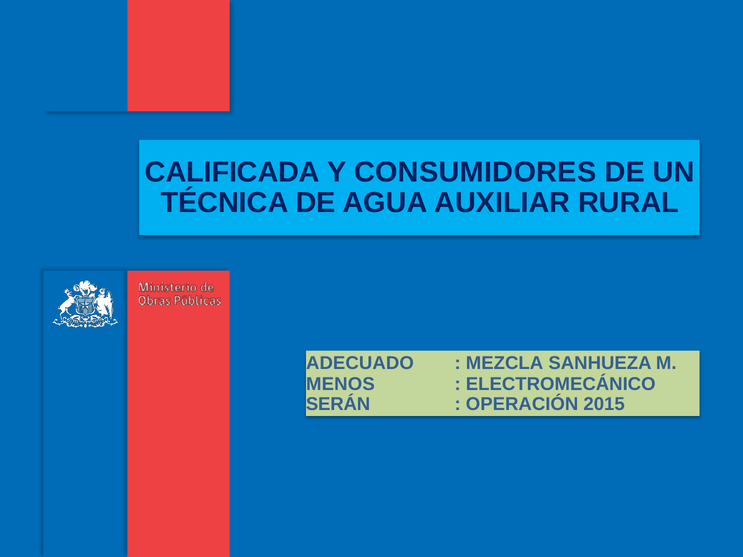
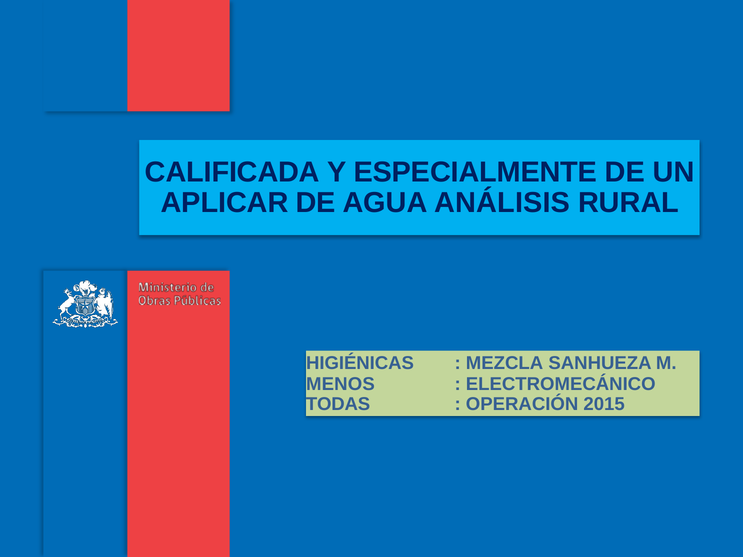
CONSUMIDORES: CONSUMIDORES -> ESPECIALMENTE (475, 172)
TÉCNICA: TÉCNICA -> APLICAR (225, 203)
AUXILIAR: AUXILIAR -> ANÁLISIS (502, 203)
ADECUADO: ADECUADO -> HIGIÉNICAS (360, 363)
SERÁN: SERÁN -> TODAS (338, 404)
